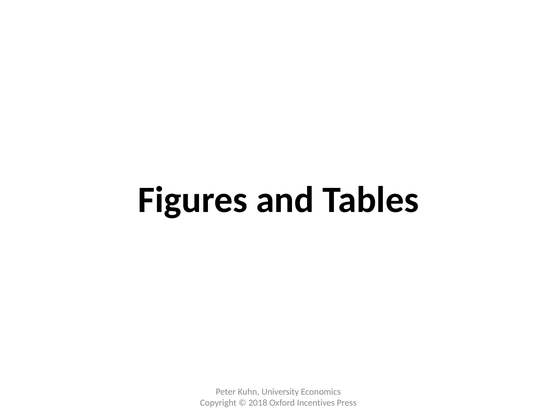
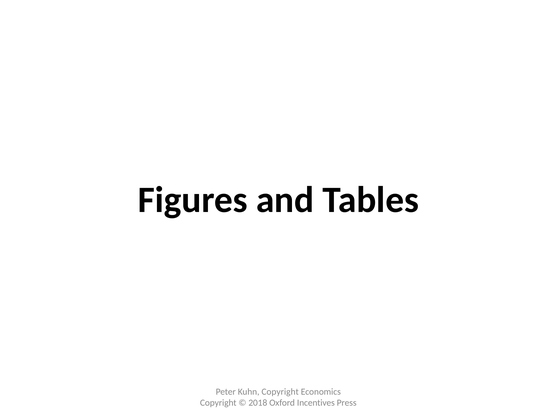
Kuhn University: University -> Copyright (280, 391)
